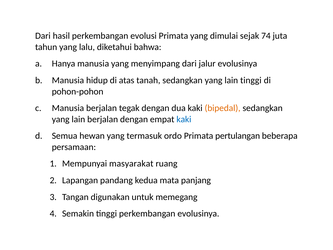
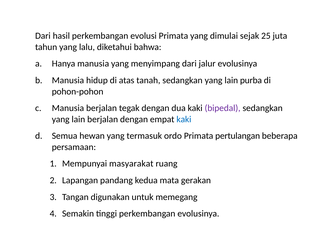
74: 74 -> 25 (266, 36)
lain tinggi: tinggi -> purba (251, 80)
bipedal colour: orange -> purple (223, 108)
panjang: panjang -> gerakan (196, 180)
